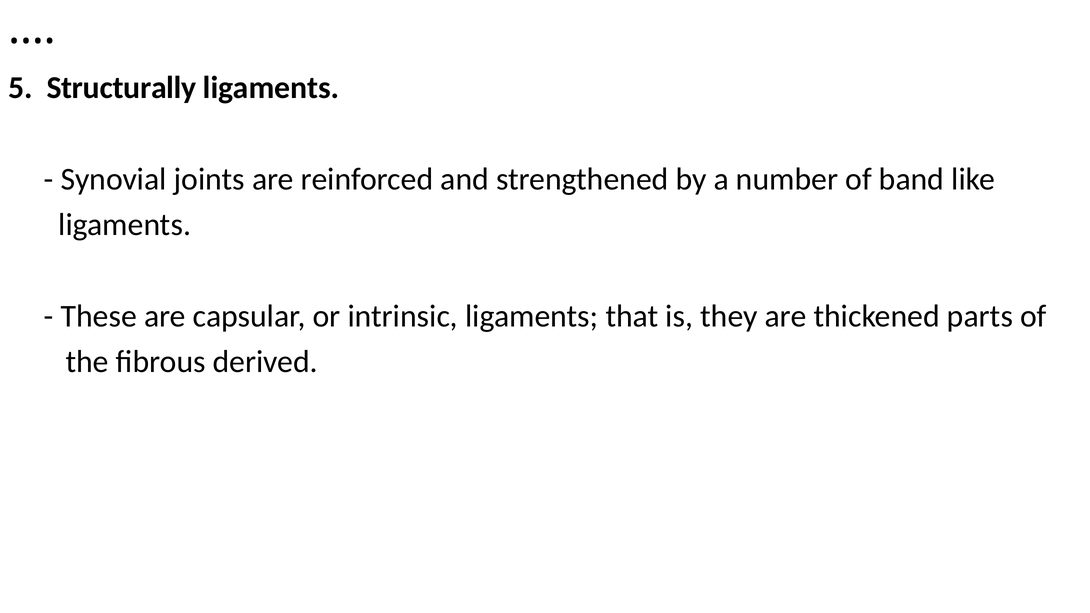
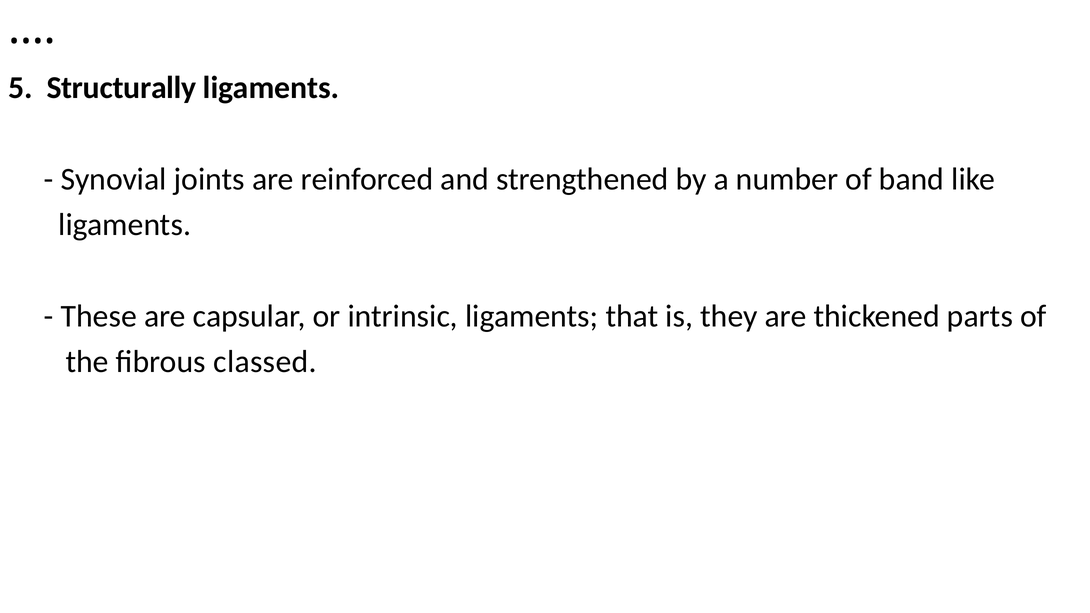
derived: derived -> classed (265, 362)
